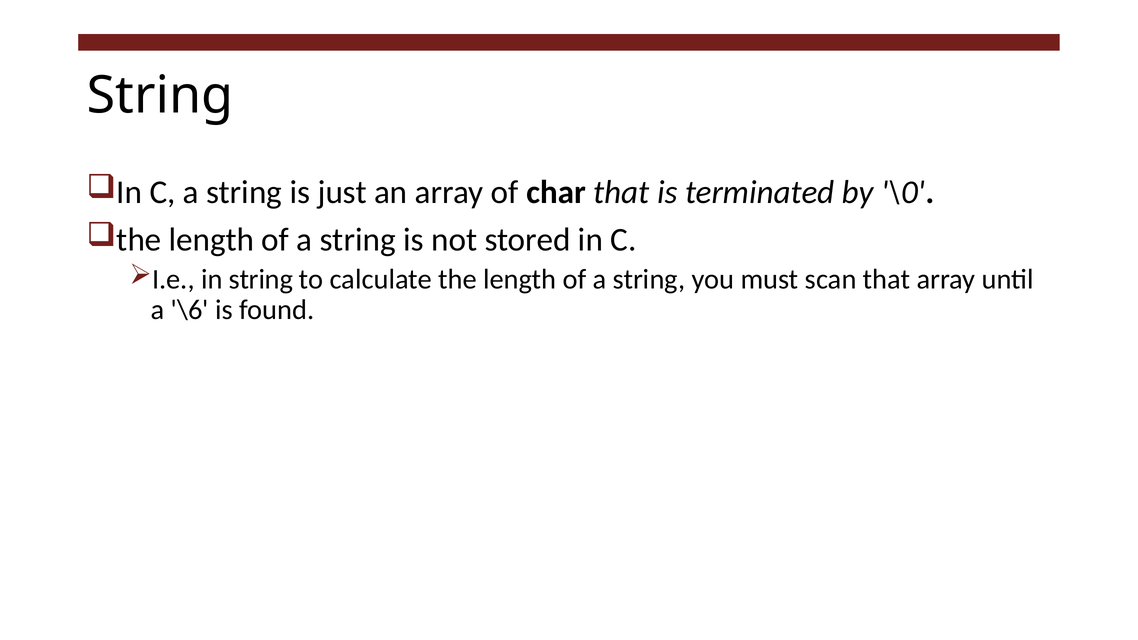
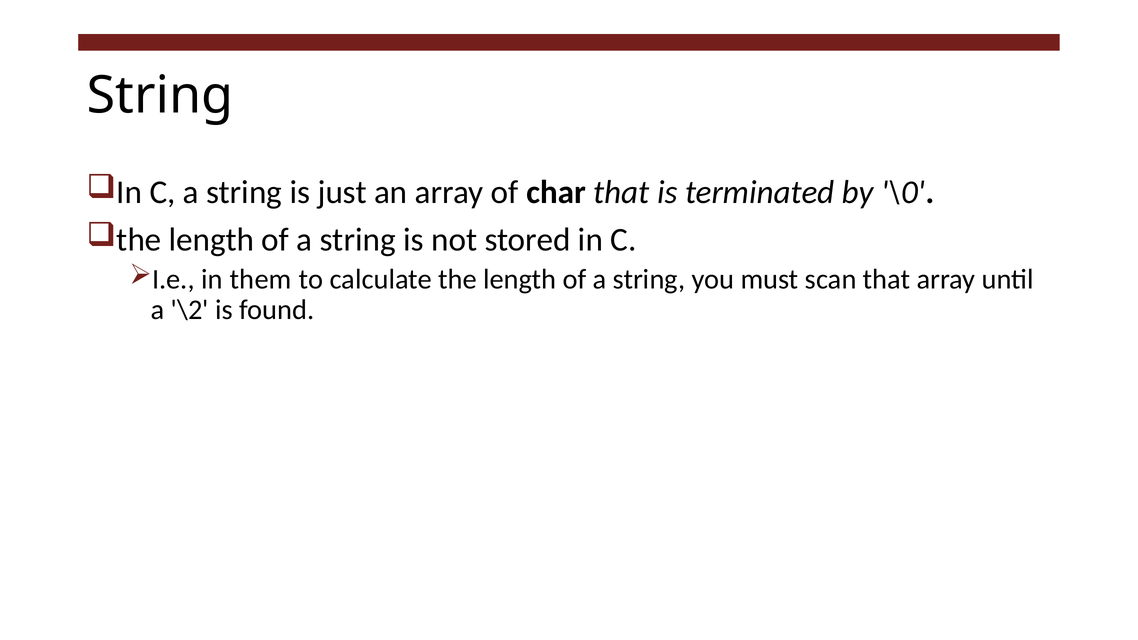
in string: string -> them (261, 279)
\6: \6 -> \2 (190, 310)
